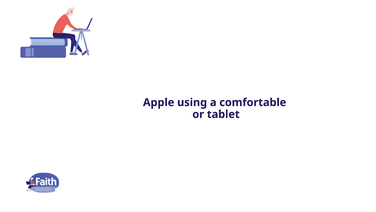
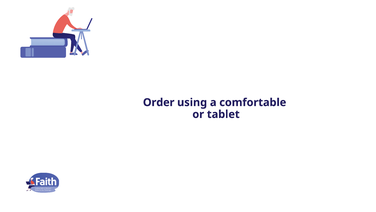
Apple: Apple -> Order (159, 102)
